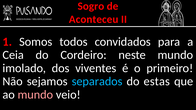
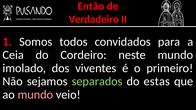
Sogro: Sogro -> Então (91, 6)
Aconteceu: Aconteceu -> Verdadeiro (94, 19)
separados colour: light blue -> light green (97, 82)
